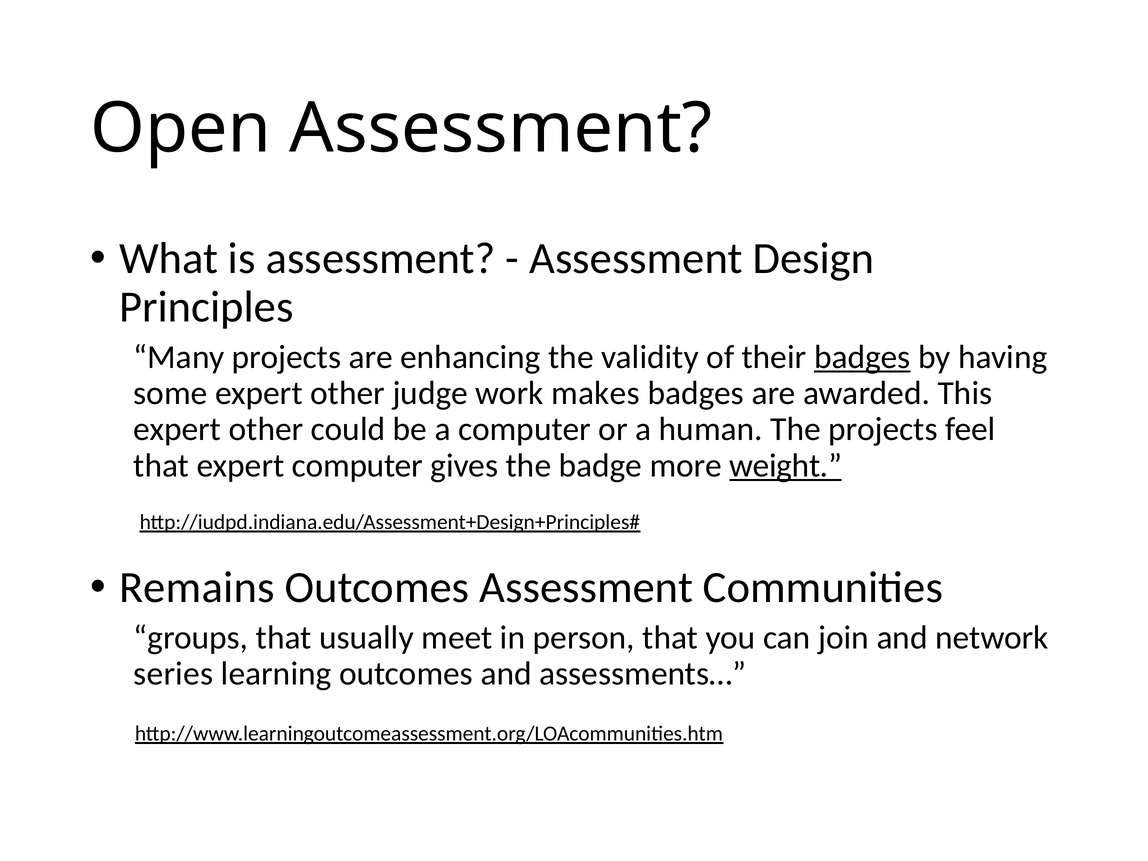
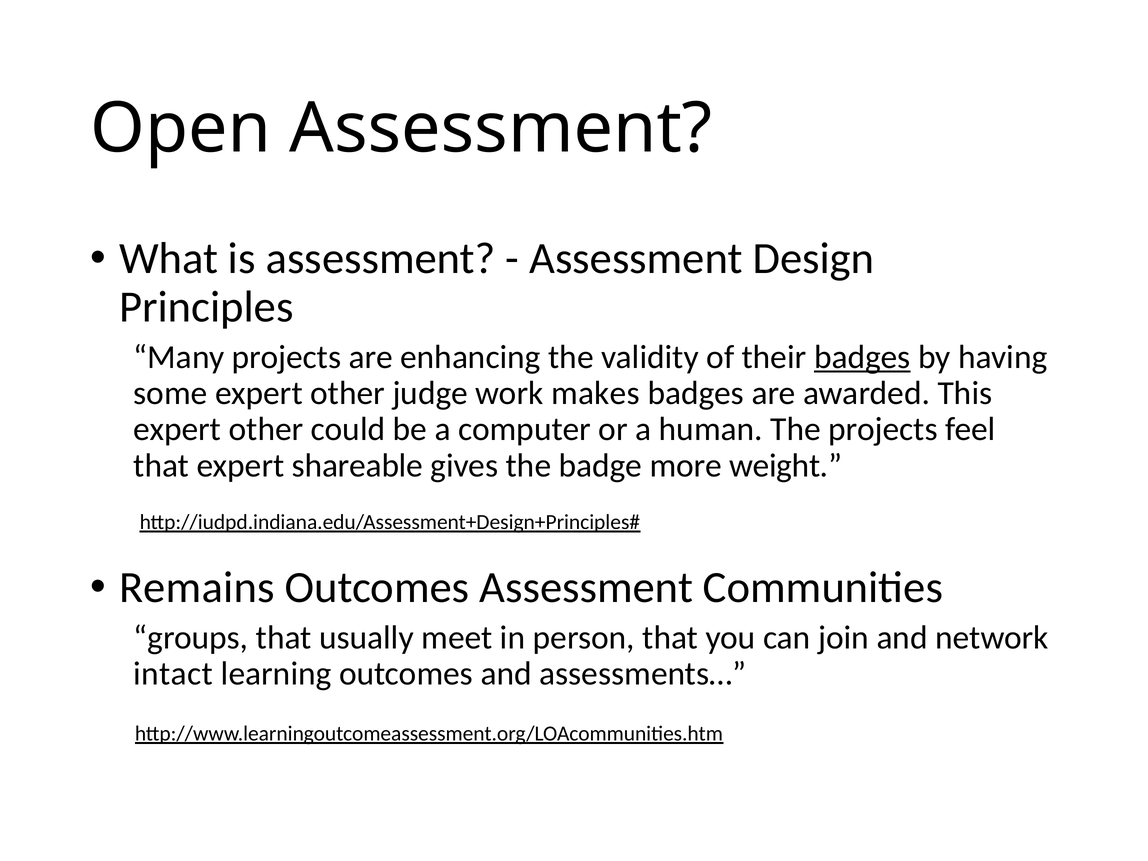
expert computer: computer -> shareable (357, 466)
weight underline: present -> none (786, 466)
series: series -> intact (173, 674)
